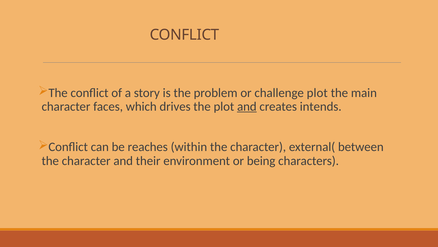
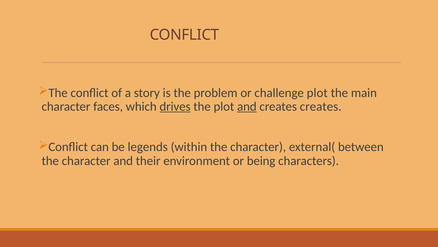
drives underline: none -> present (175, 106)
creates intends: intends -> creates (321, 106)
reaches: reaches -> legends (148, 147)
